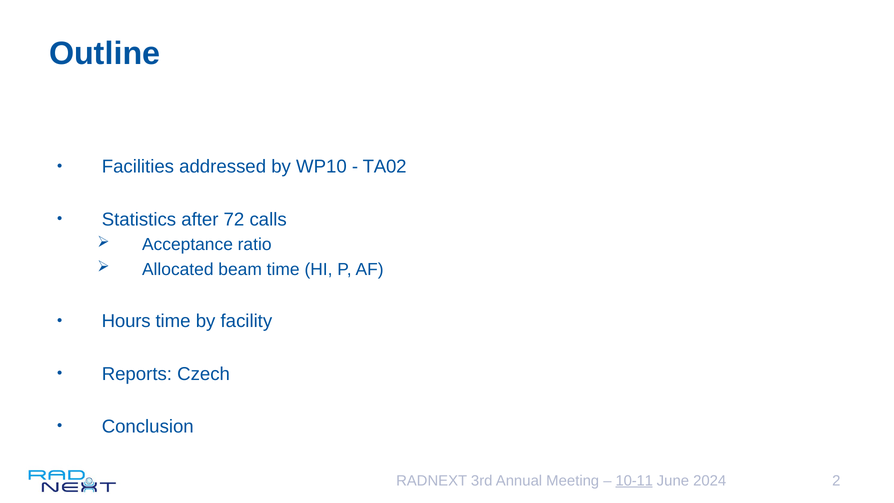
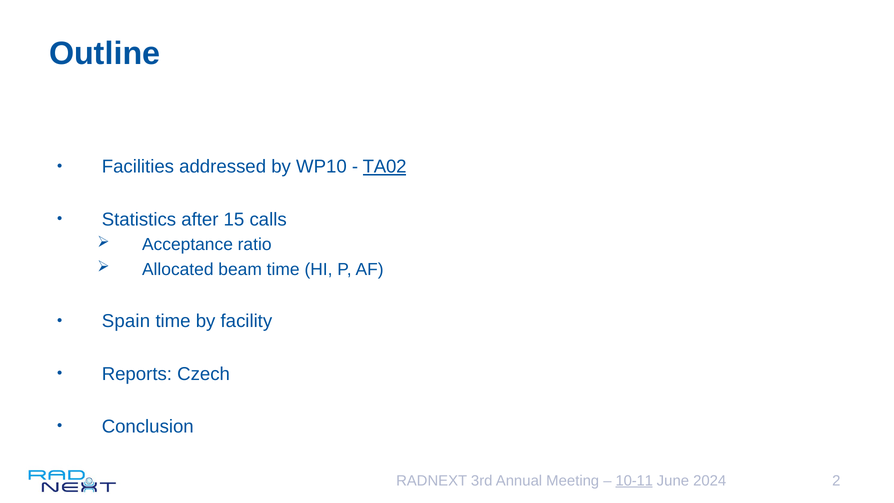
TA02 underline: none -> present (385, 167)
72: 72 -> 15 (234, 219)
Hours: Hours -> Spain (126, 321)
